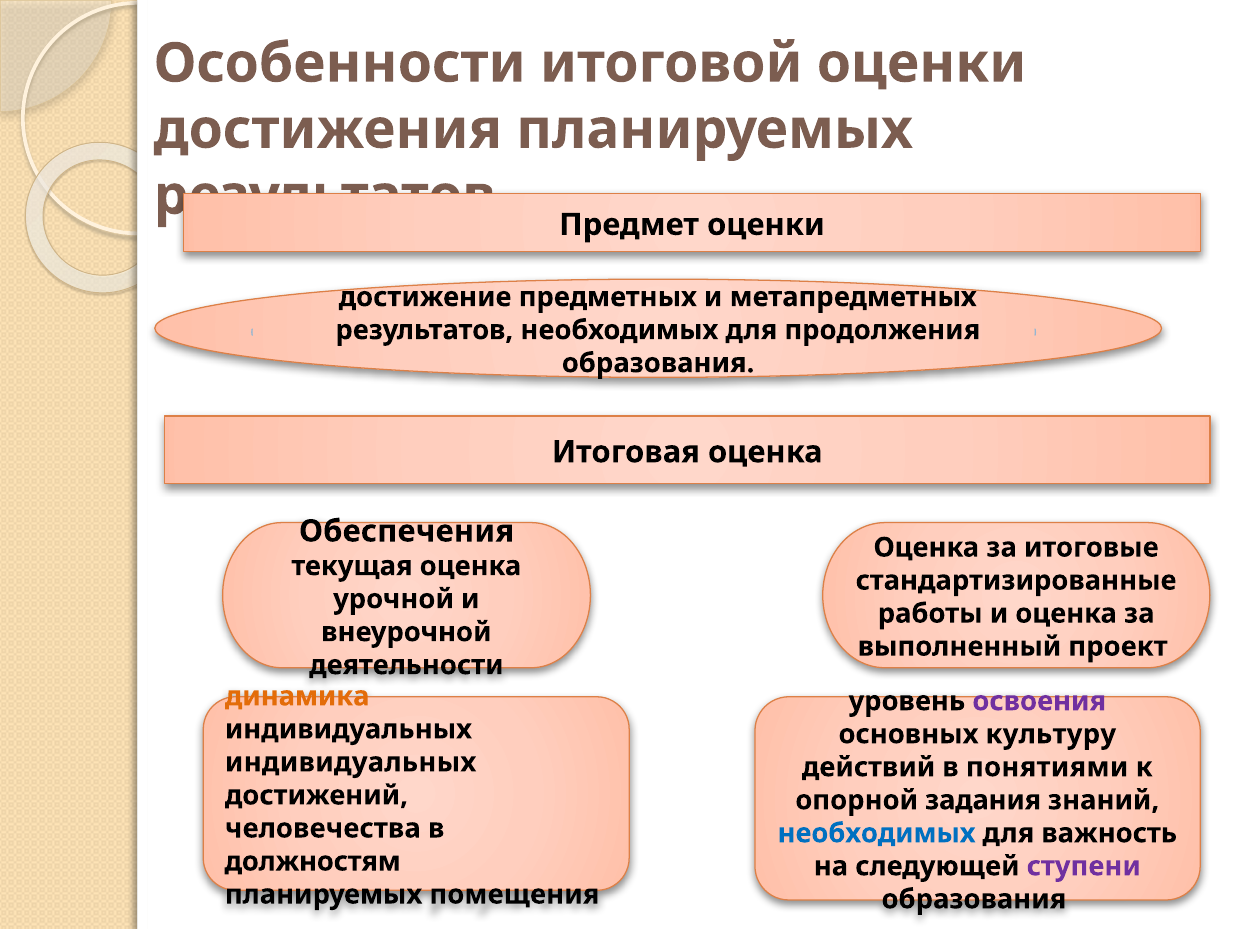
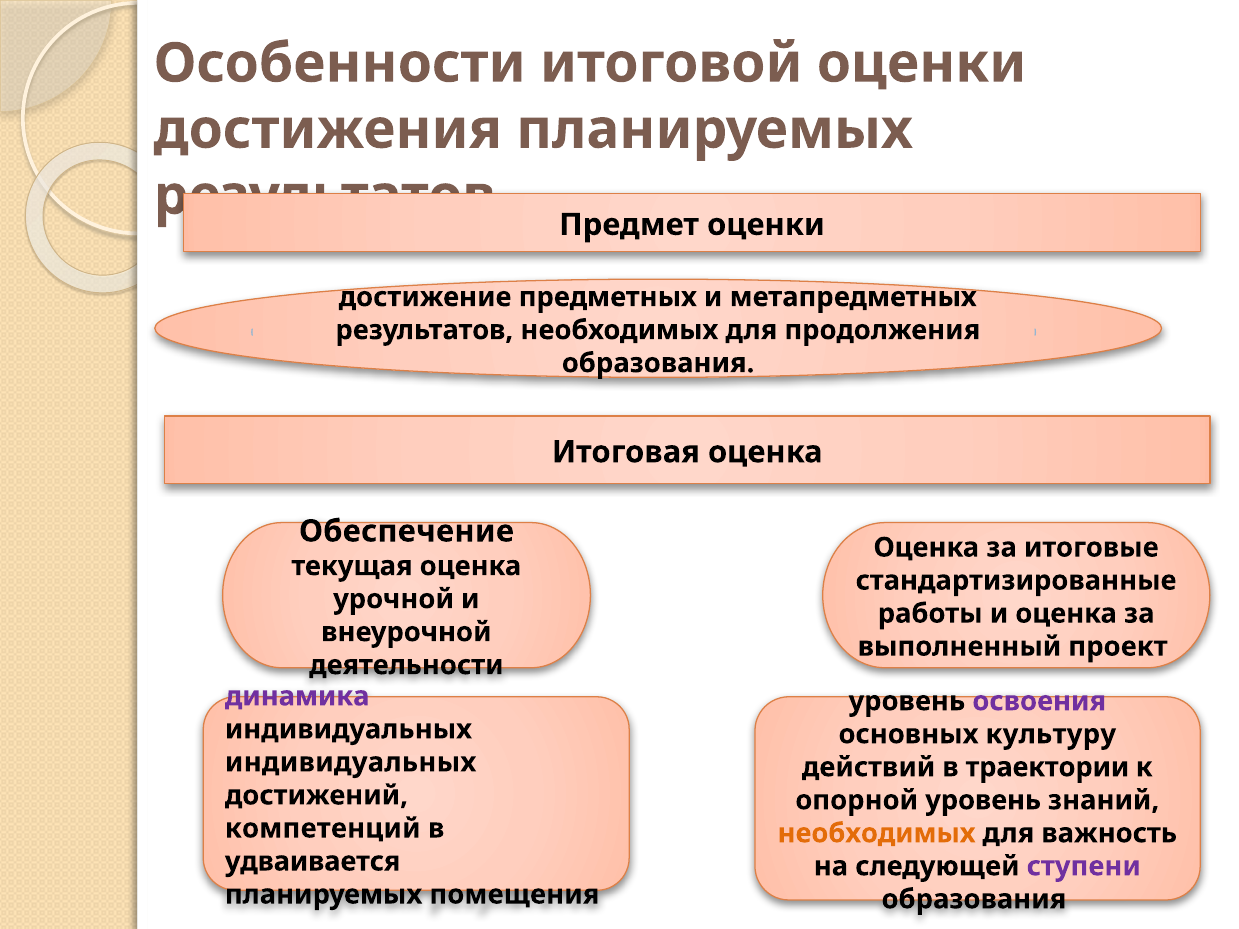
Обеспечения: Обеспечения -> Обеспечение (406, 531)
динамика colour: orange -> purple (297, 697)
понятиями: понятиями -> траектории (1047, 767)
опорной задания: задания -> уровень (983, 800)
человечества: человечества -> компетенций (323, 829)
необходимых colour: blue -> orange (877, 833)
должностям: должностям -> удваивается (313, 862)
